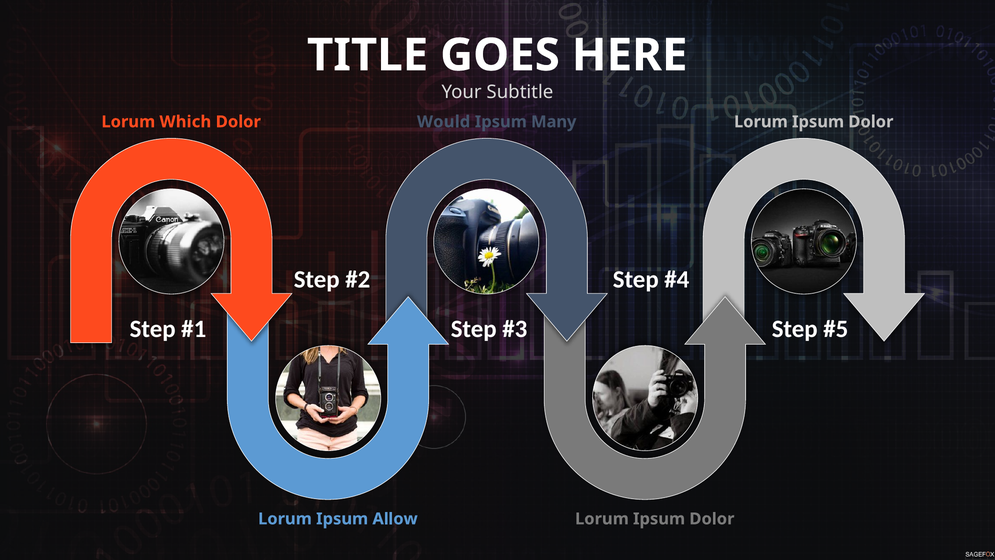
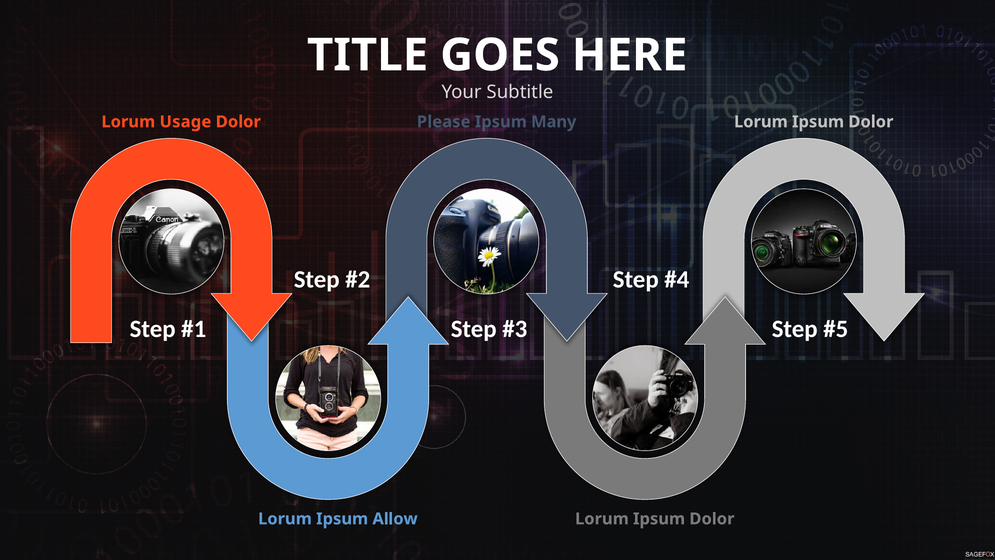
Which: Which -> Usage (185, 122)
Would: Would -> Please (444, 122)
